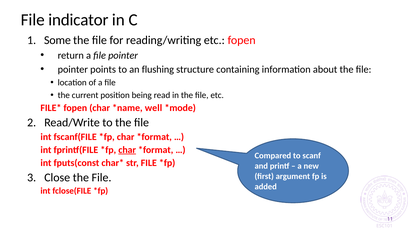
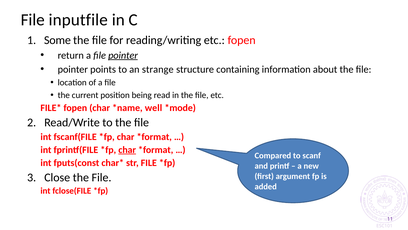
indicator: indicator -> inputfile (78, 20)
pointer underline: none -> present (123, 55)
flushing: flushing -> strange (158, 69)
